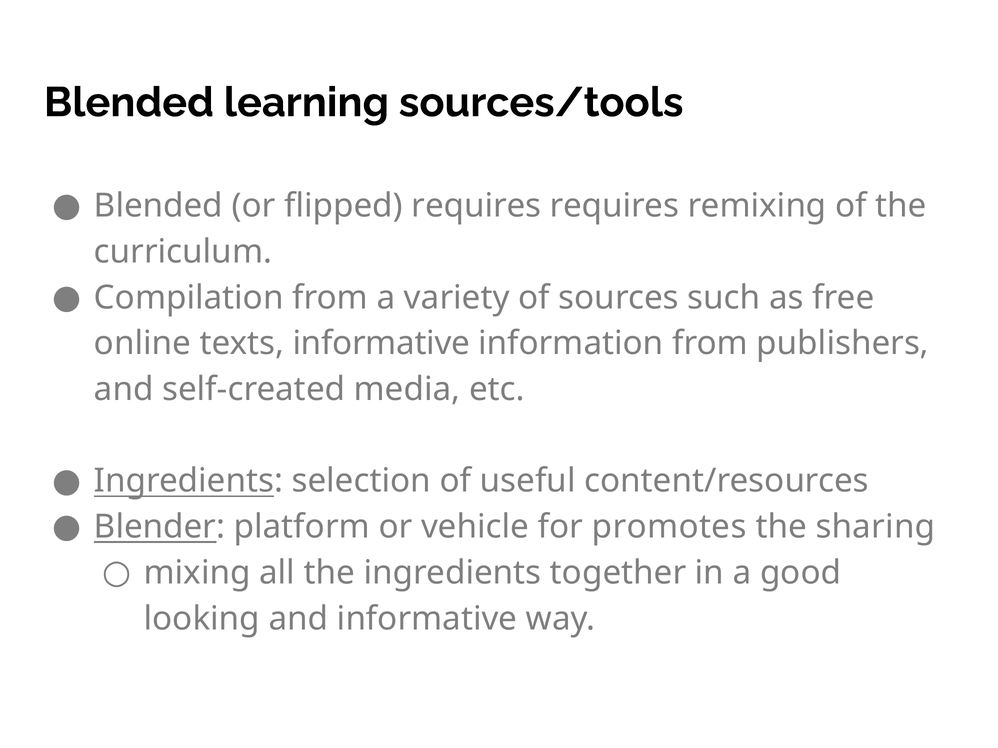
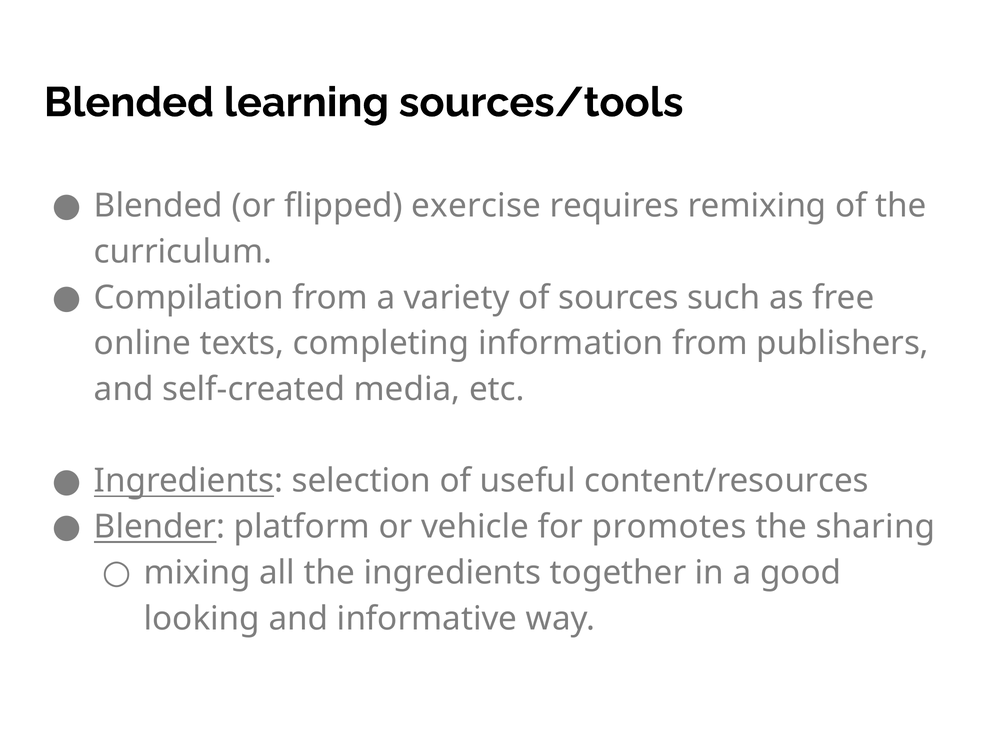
flipped requires: requires -> exercise (476, 206)
texts informative: informative -> completing (381, 344)
